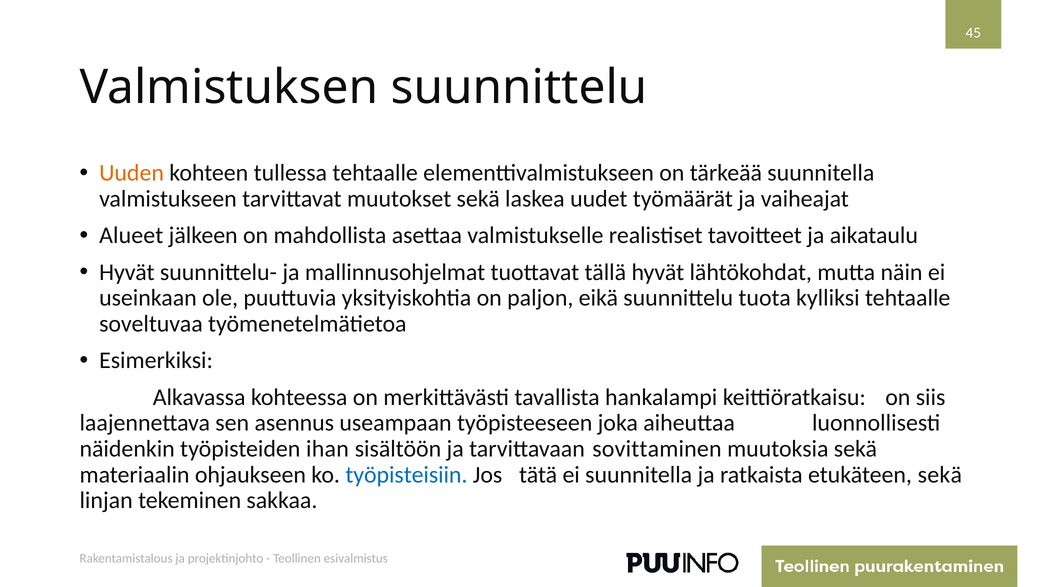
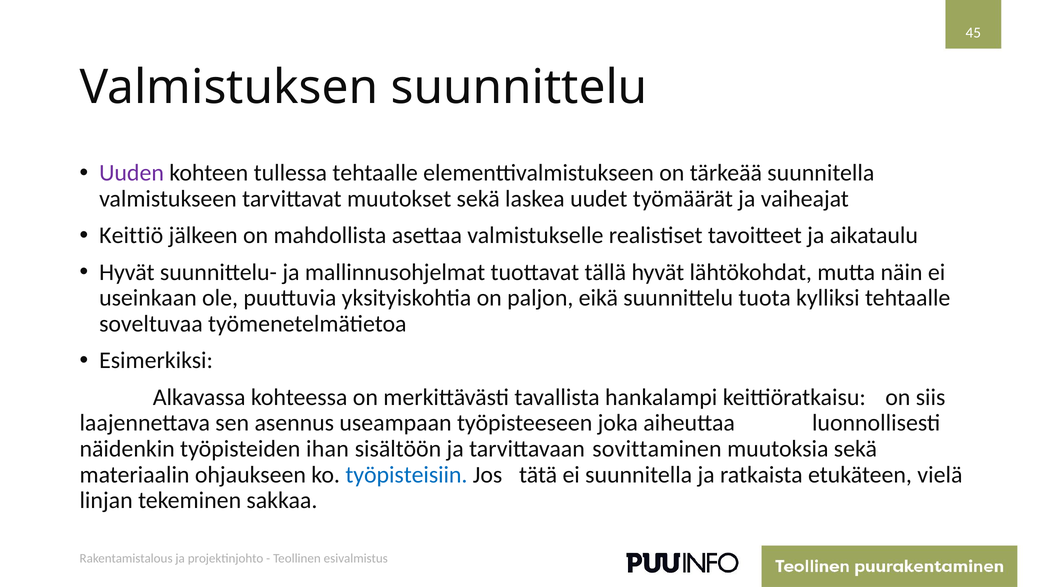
Uuden colour: orange -> purple (132, 173)
Alueet: Alueet -> Keittiö (131, 236)
etukäteen sekä: sekä -> vielä (940, 475)
